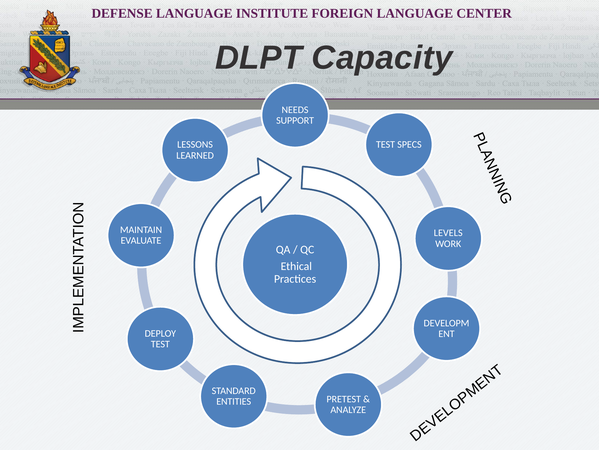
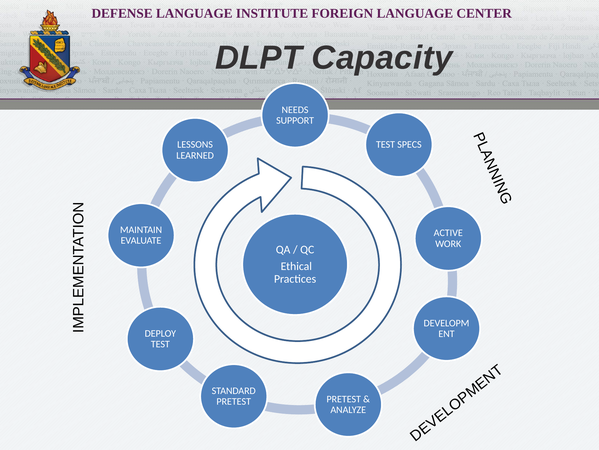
LEVELS: LEVELS -> ACTIVE (448, 233)
ENTITIES: ENTITIES -> PRETEST (234, 401)
